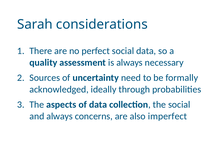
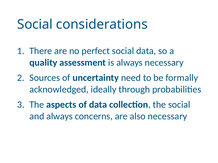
Sarah: Sarah -> Social (35, 24)
also imperfect: imperfect -> necessary (167, 117)
